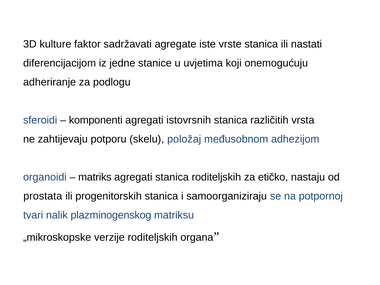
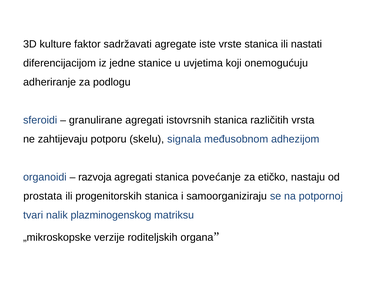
komponenti: komponenti -> granulirane (96, 120)
položaj: položaj -> signala (184, 139)
matriks: matriks -> razvoja (95, 177)
stanica roditeljskih: roditeljskih -> povećanje (216, 177)
